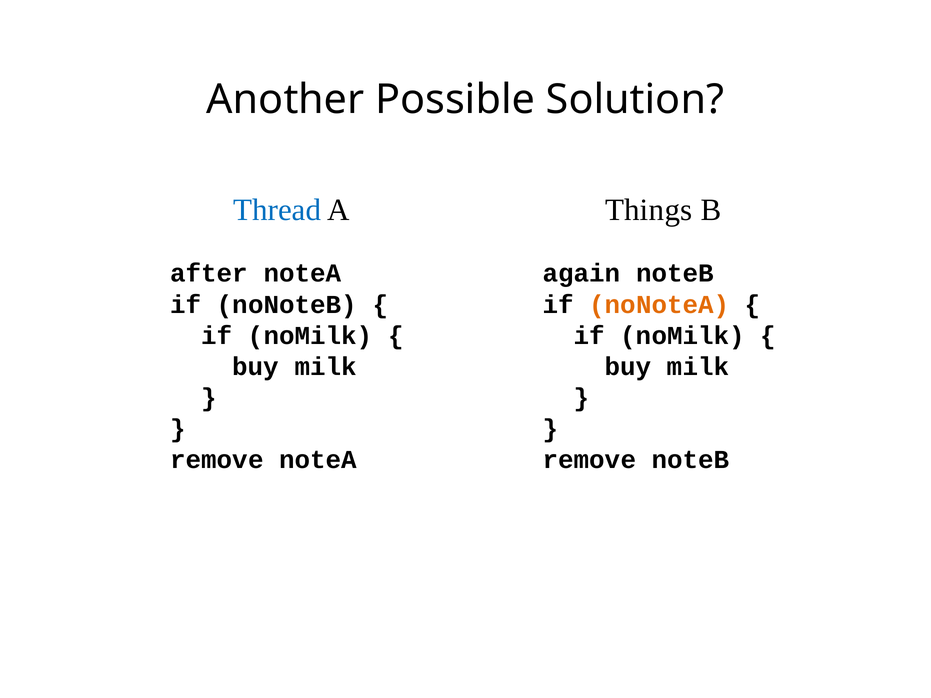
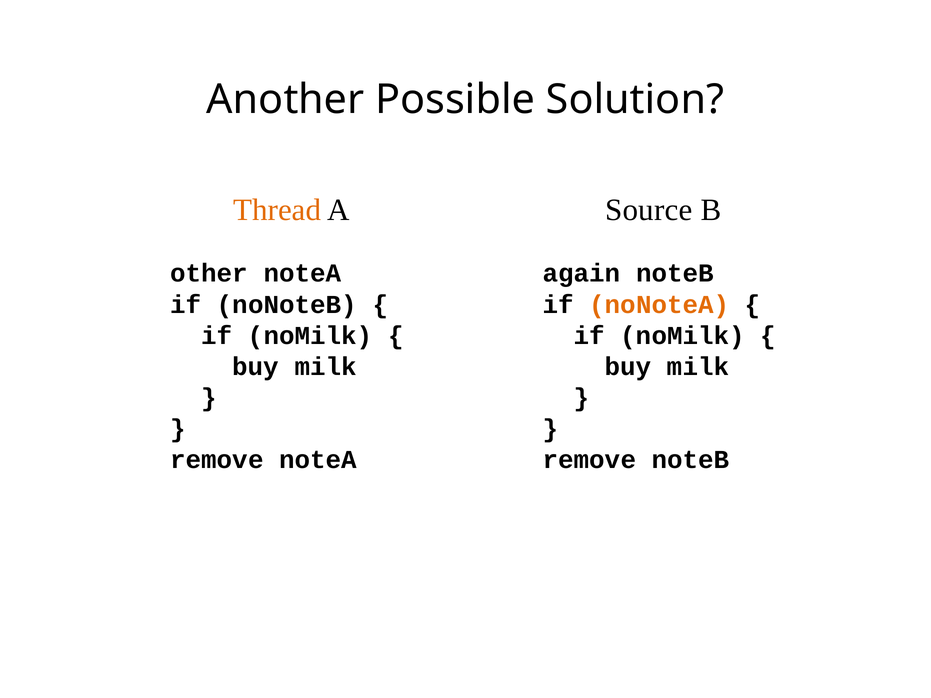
Thread colour: blue -> orange (277, 210)
Things: Things -> Source (649, 210)
after: after -> other (209, 274)
